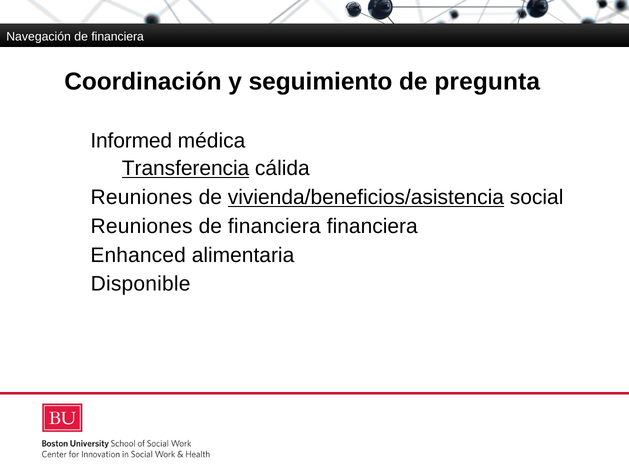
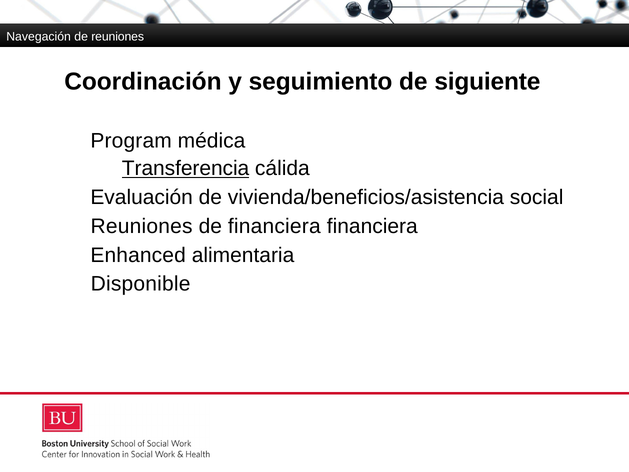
Navegación de financiera: financiera -> reuniones (118, 36)
pregunta: pregunta -> siguiente (487, 82)
Informed: Informed -> Program (131, 141)
Reuniones: Reuniones -> Evaluación (142, 197)
vivienda/beneficios/asistencia underline: present -> none (366, 197)
